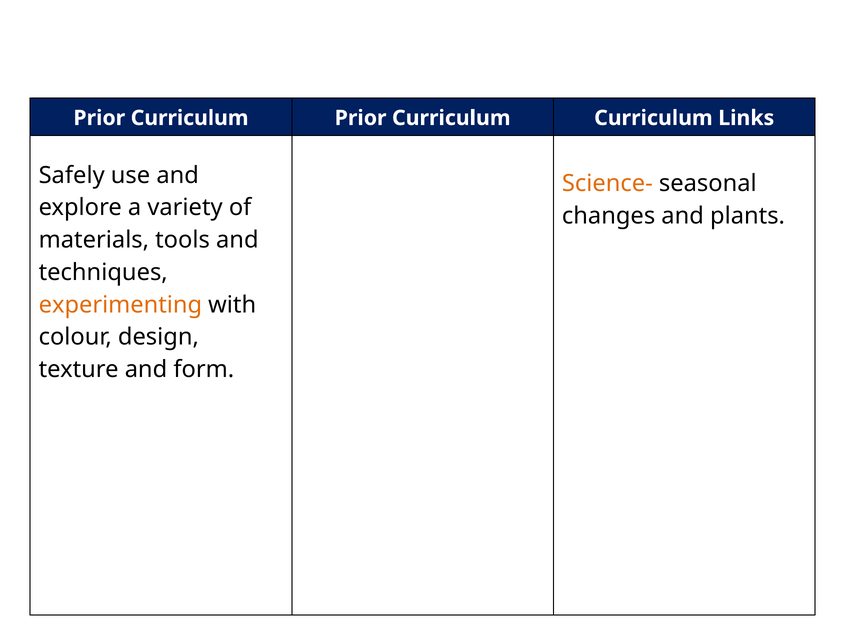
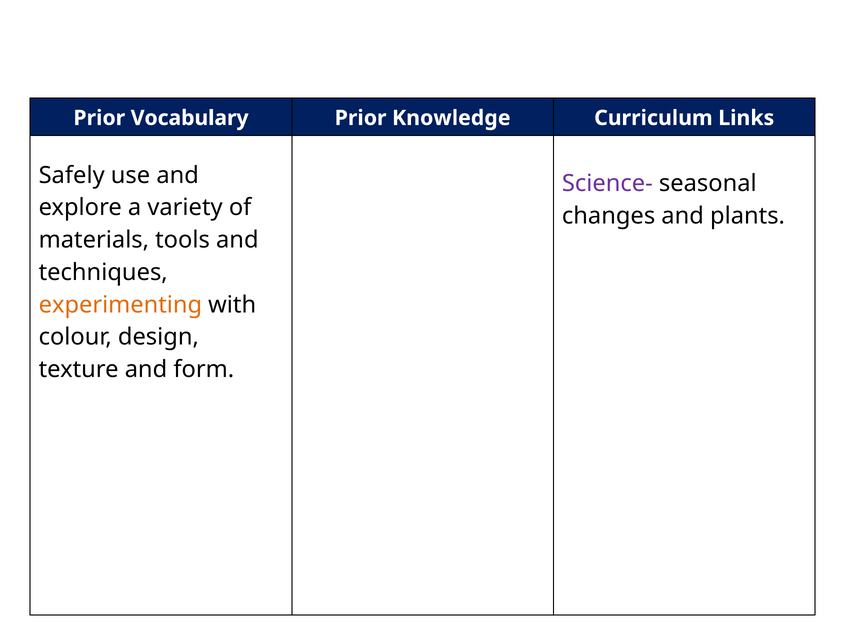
Curriculum: Curriculum -> Vocabulary (190, 118)
Curriculum: Curriculum -> Knowledge (451, 118)
Science- colour: orange -> purple (607, 183)
